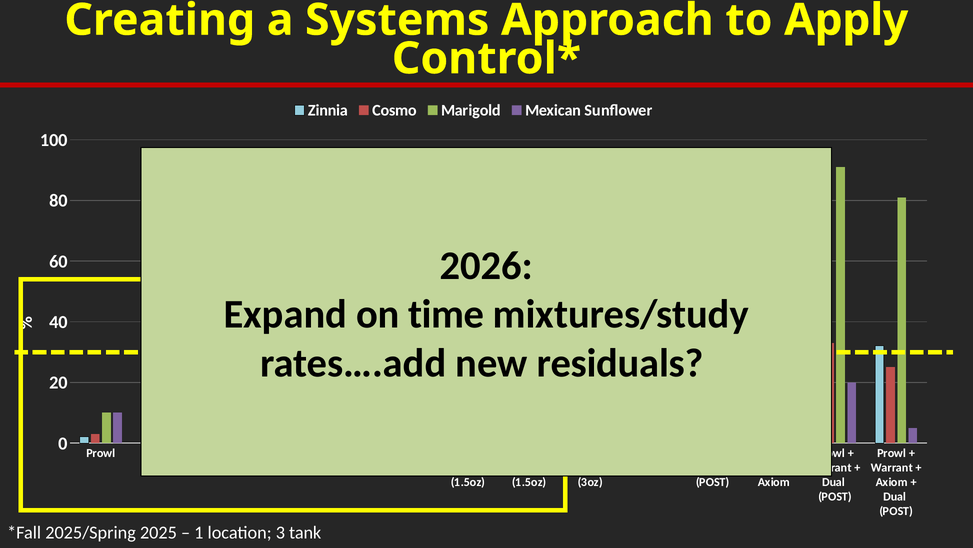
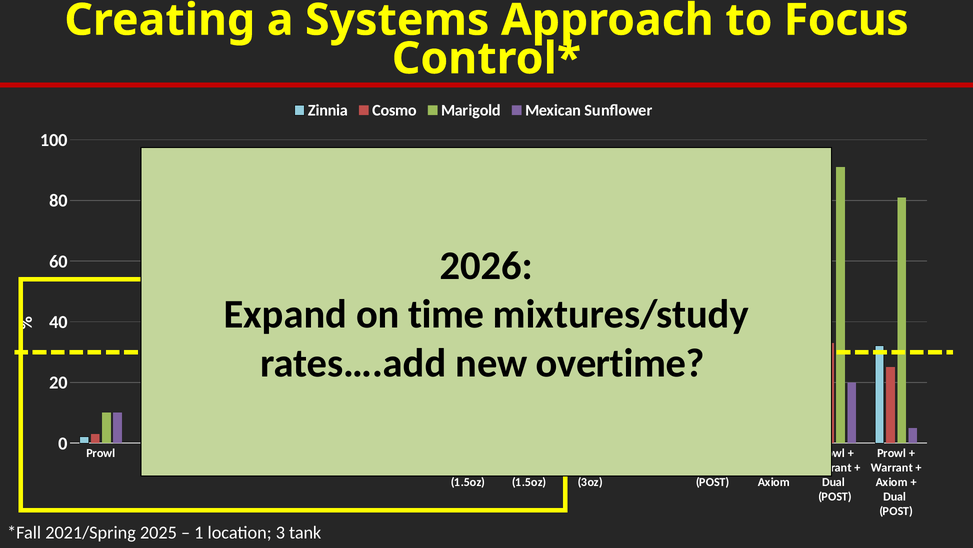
Apply: Apply -> Focus (846, 20)
residuals: residuals -> overtime (620, 363)
2025/Spring: 2025/Spring -> 2021/Spring (91, 532)
